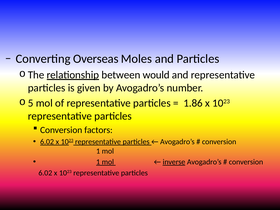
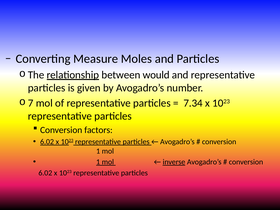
Overseas: Overseas -> Measure (96, 59)
5: 5 -> 7 (31, 103)
1.86: 1.86 -> 7.34 (193, 103)
